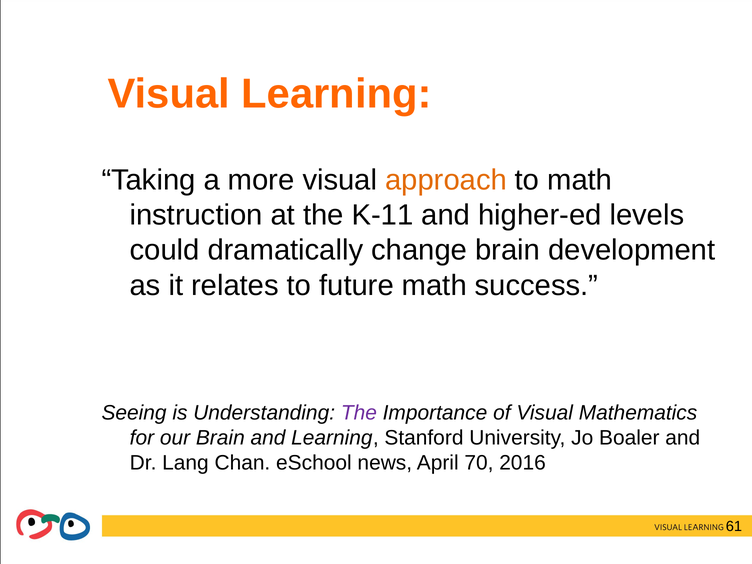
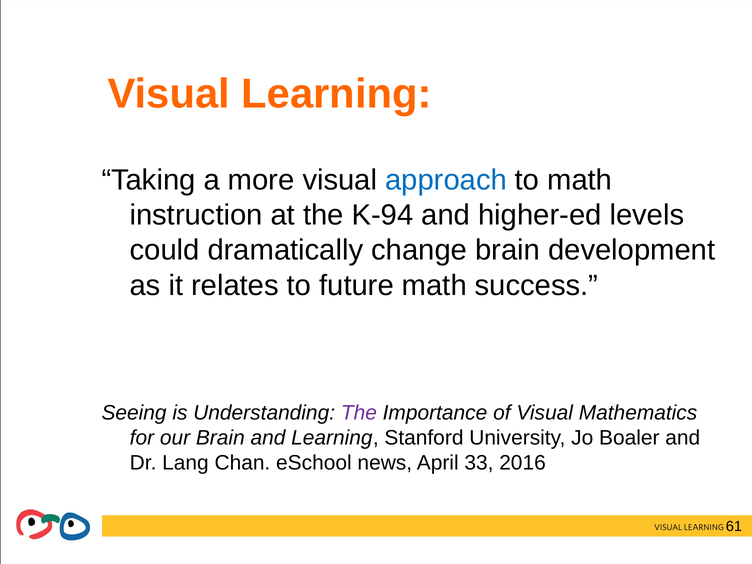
approach colour: orange -> blue (446, 180)
K-11: K-11 -> K-94 (383, 215)
70: 70 -> 33 (479, 463)
